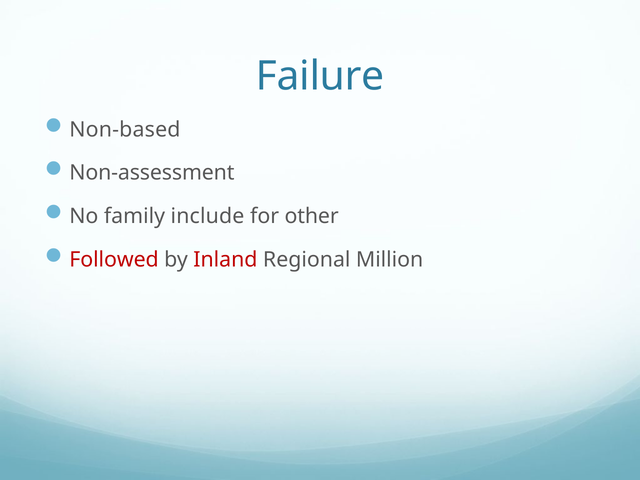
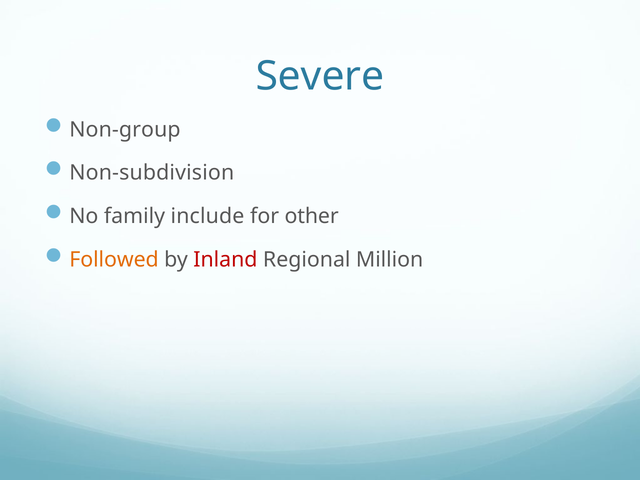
Failure: Failure -> Severe (320, 76)
Non-based: Non-based -> Non-group (125, 129)
Non-assessment: Non-assessment -> Non-subdivision (152, 173)
Followed colour: red -> orange (114, 260)
